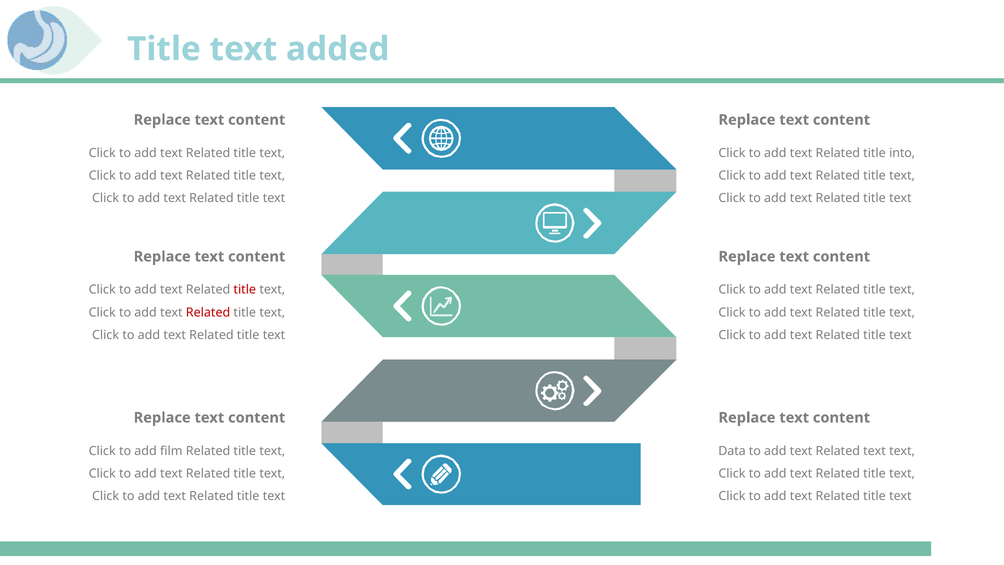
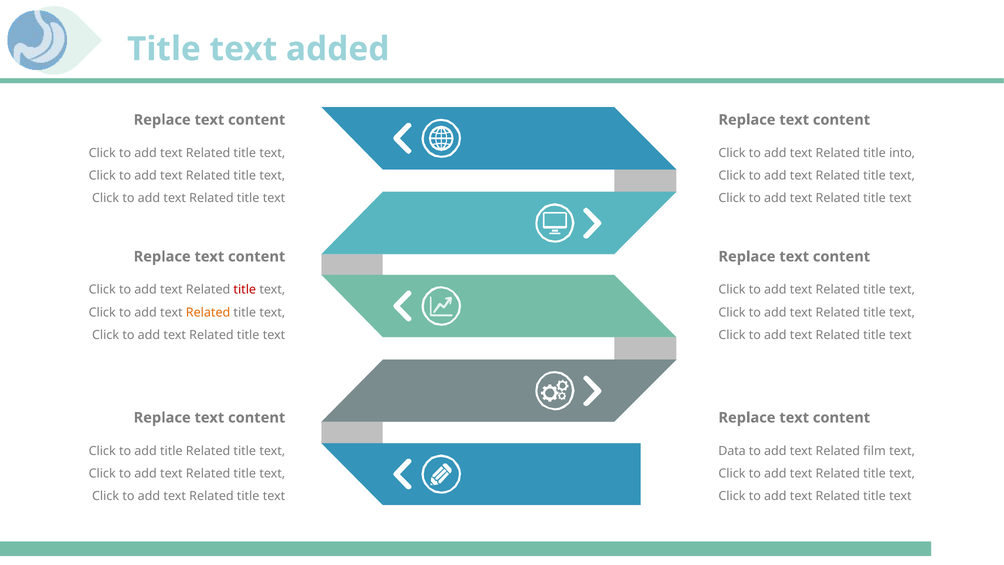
Related colour: red -> orange (208, 312)
add film: film -> title (171, 451)
Related text: text -> film (875, 451)
